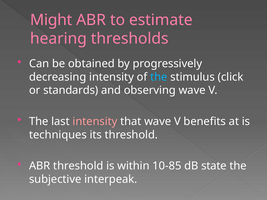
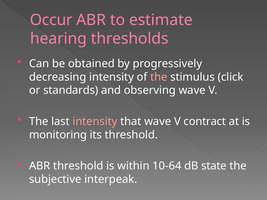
Might: Might -> Occur (51, 20)
the colour: light blue -> pink (159, 77)
benefits: benefits -> contract (205, 122)
techniques: techniques -> monitoring (58, 135)
10-85: 10-85 -> 10-64 (167, 166)
